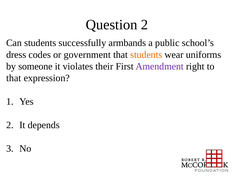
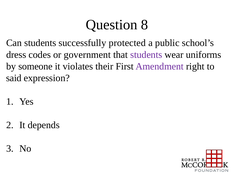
Question 2: 2 -> 8 (145, 25)
armbands: armbands -> protected (127, 43)
students colour: orange -> purple (146, 54)
that: that -> said (14, 78)
